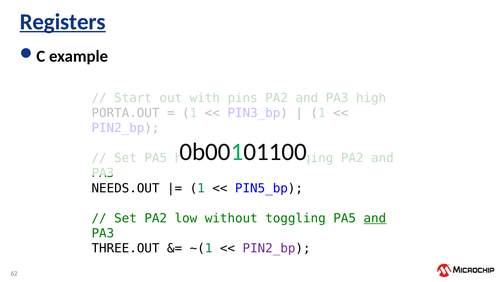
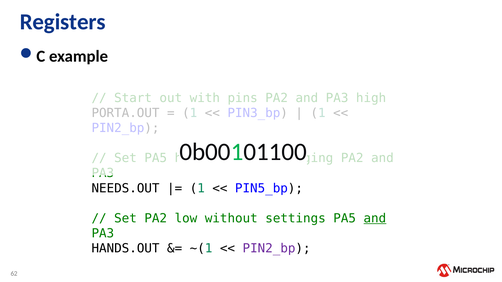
Registers underline: present -> none (63, 22)
toggling: toggling -> settings (296, 219)
THREE.OUT: THREE.OUT -> HANDS.OUT (126, 249)
